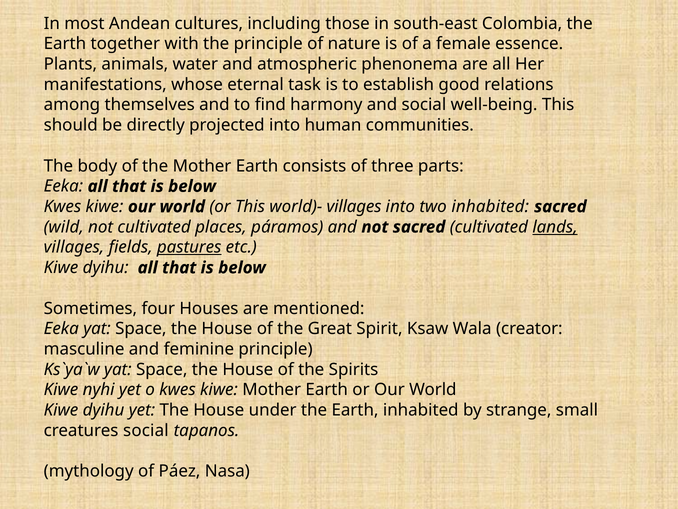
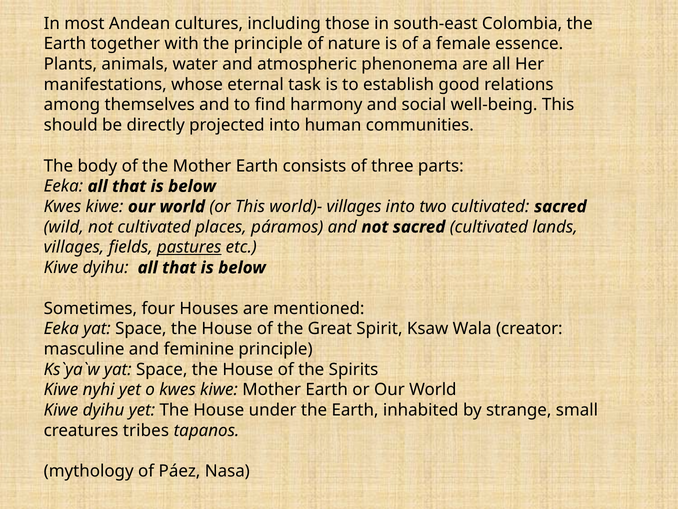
two inhabited: inhabited -> cultivated (490, 206)
lands underline: present -> none (555, 227)
creatures social: social -> tribes (146, 430)
